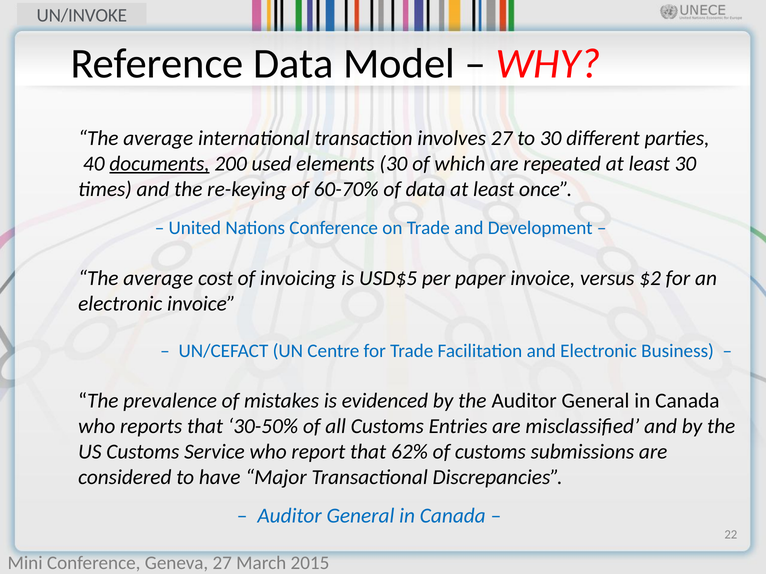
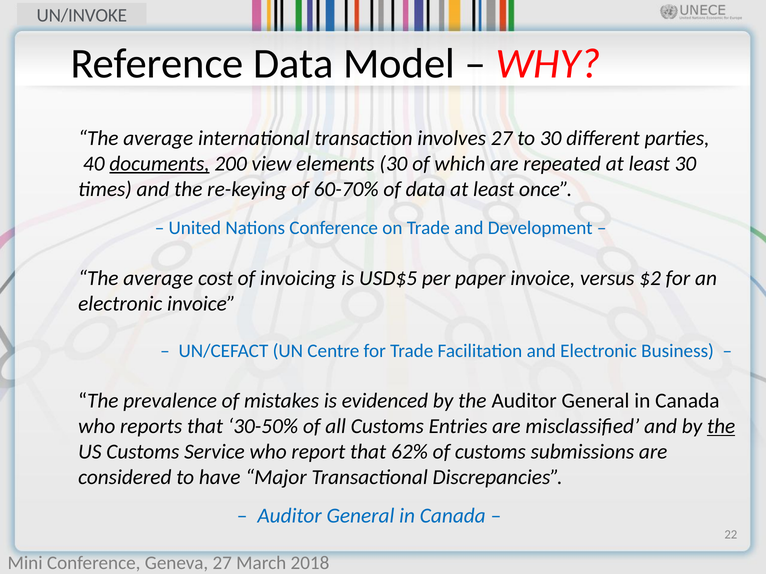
used: used -> view (271, 164)
the underline: none -> present (721, 427)
2015: 2015 -> 2018 (310, 563)
